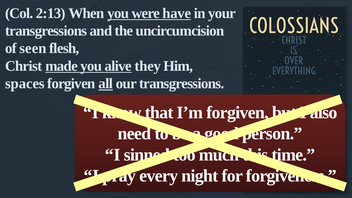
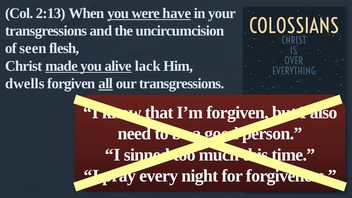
they: they -> lack (148, 66)
spaces: spaces -> dwells (25, 84)
